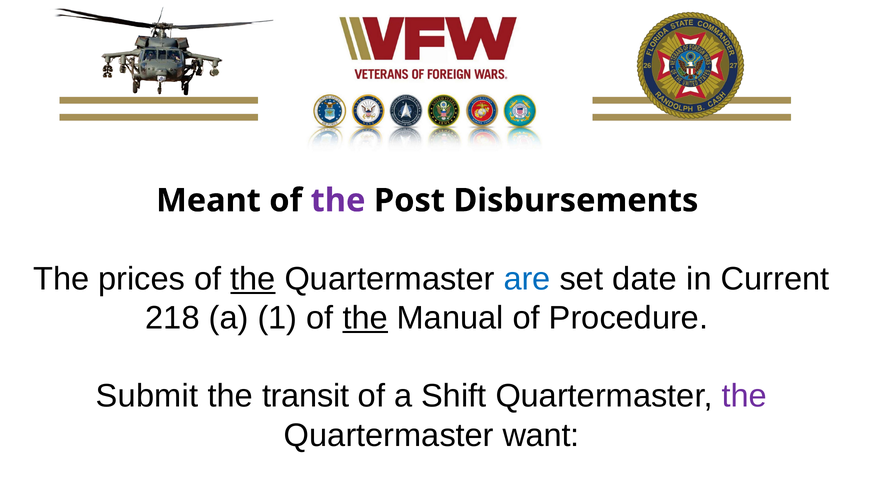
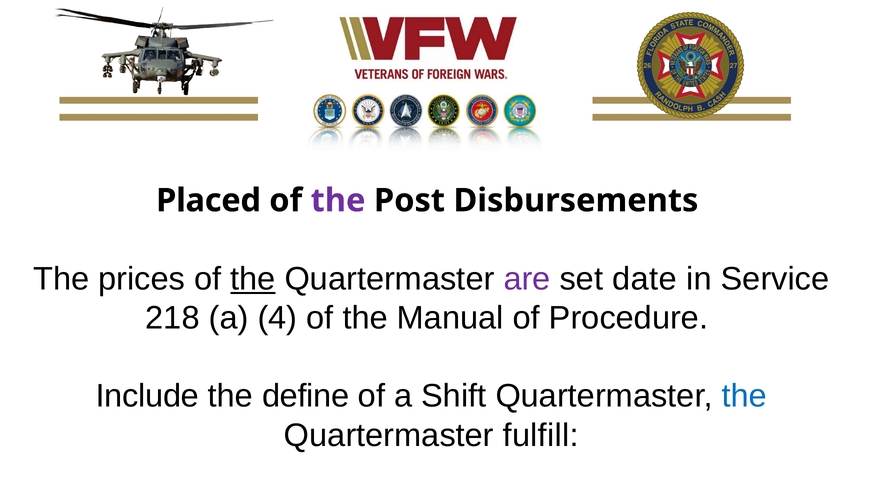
Meant: Meant -> Placed (209, 200)
are colour: blue -> purple (527, 279)
Current: Current -> Service (775, 279)
1: 1 -> 4 (277, 318)
the underline: present -> none (365, 318)
Submit: Submit -> Include (147, 396)
transit: transit -> define (306, 396)
the colour: purple -> blue (744, 396)
want: want -> fulfill (541, 435)
